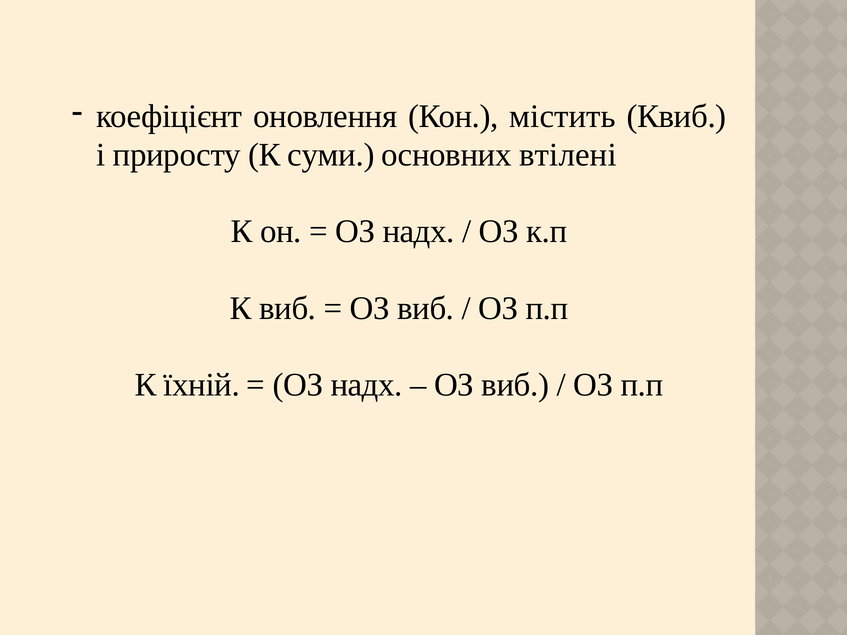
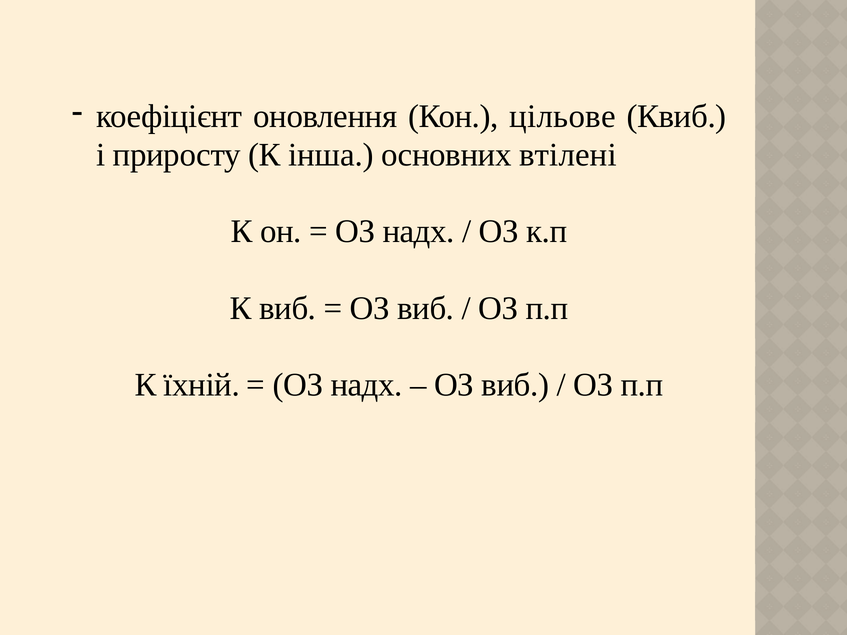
містить: містить -> цільове (563, 117)
суми: суми -> інша (331, 155)
